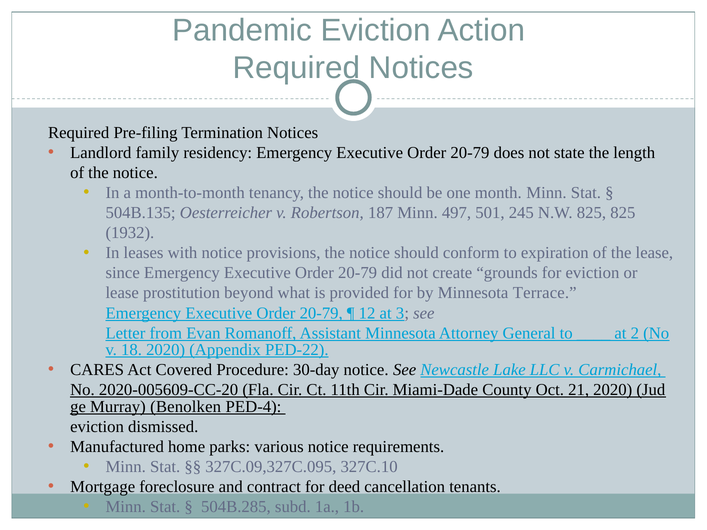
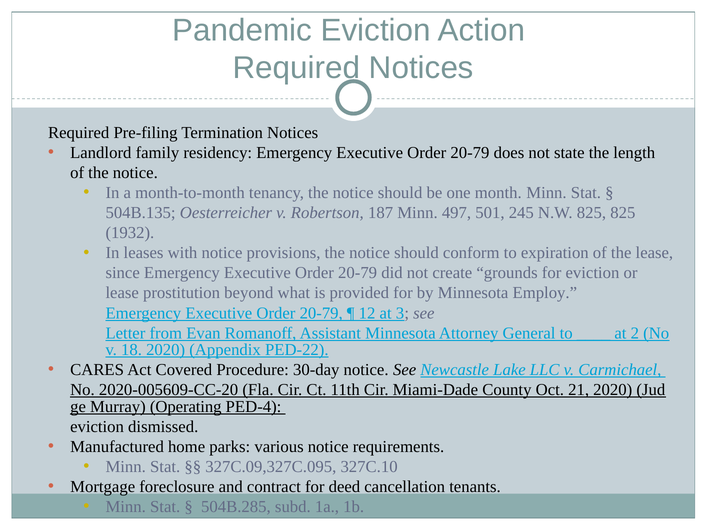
Terrace: Terrace -> Employ (545, 293)
Benolken: Benolken -> Operating (186, 407)
